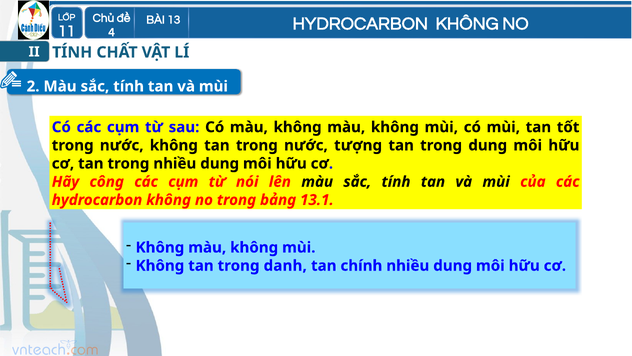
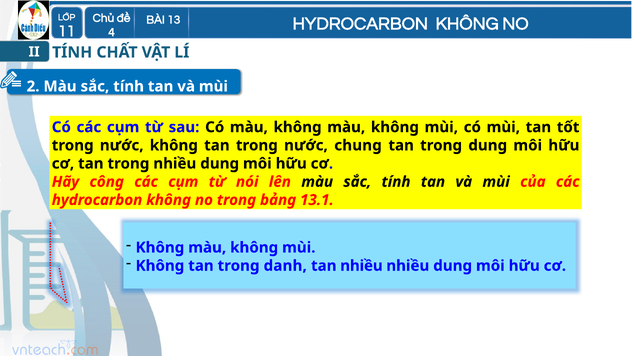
tượng: tượng -> chung (358, 145)
tan chính: chính -> nhiều (361, 265)
